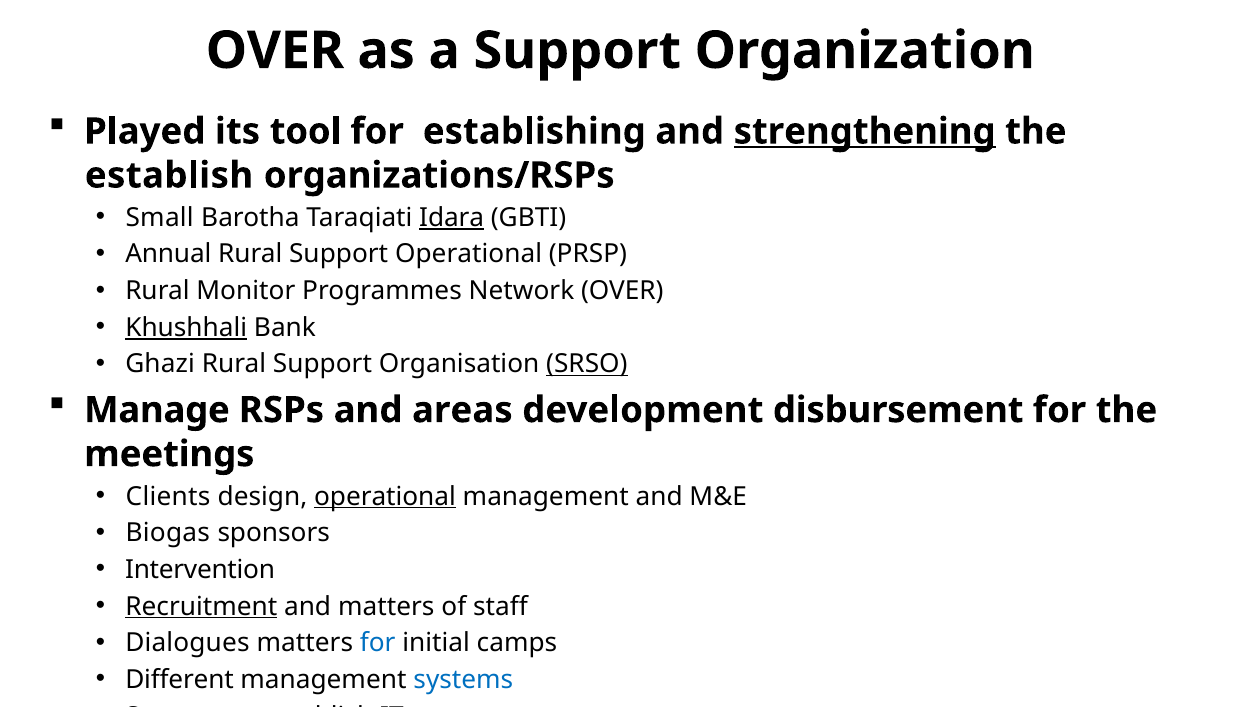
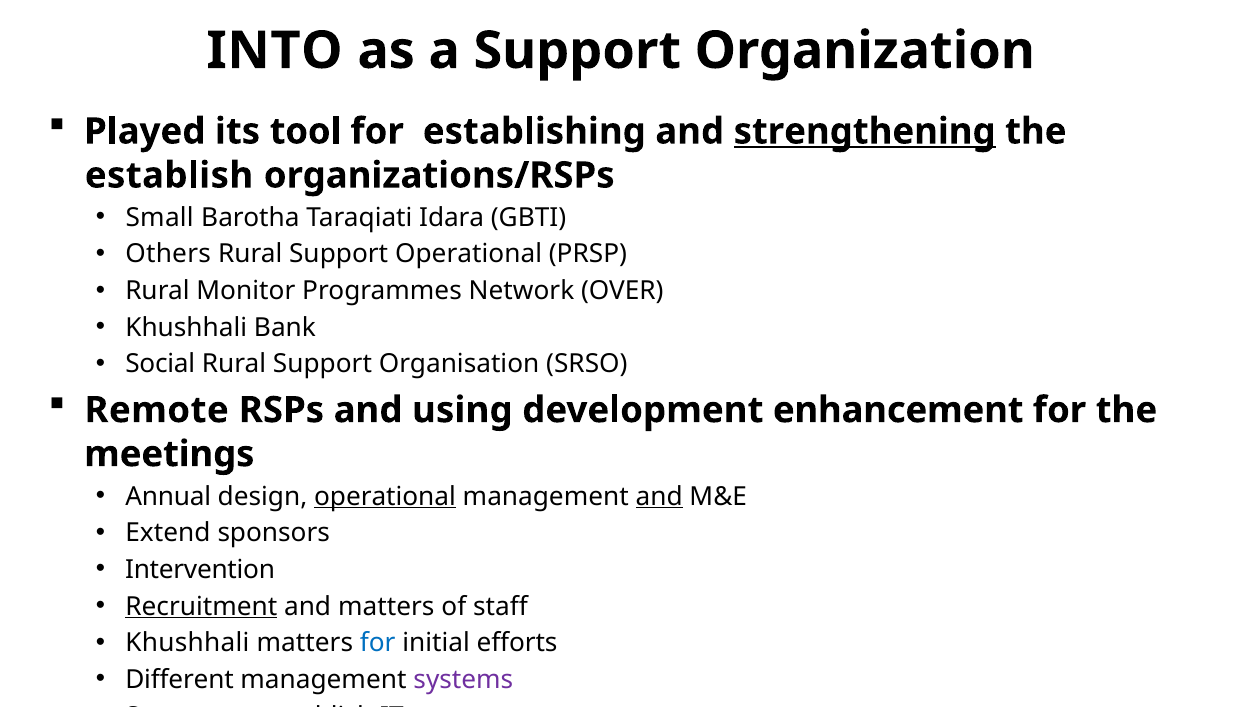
OVER: OVER -> INTO (274, 51)
Idara underline: present -> none (452, 218)
Annual: Annual -> Others (168, 254)
Khushhali underline: present -> none (186, 328)
Ghazi: Ghazi -> Social (160, 364)
SRSO underline: present -> none (587, 364)
Manage: Manage -> Remote (157, 410)
areas: areas -> using (462, 410)
disbursement: disbursement -> enhancement (898, 410)
Clients: Clients -> Annual (168, 496)
and underline: none -> present (659, 496)
Biogas: Biogas -> Extend (168, 533)
Dialogues: Dialogues -> Khushhali (187, 643)
camps: camps -> efforts (517, 643)
systems colour: blue -> purple (463, 680)
